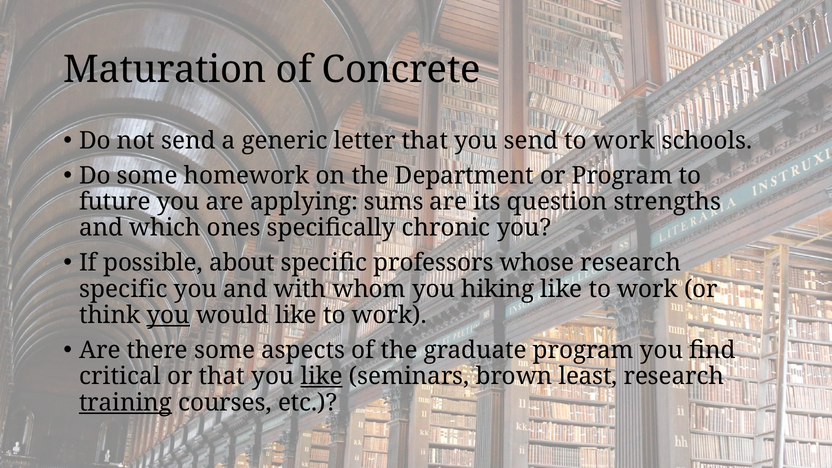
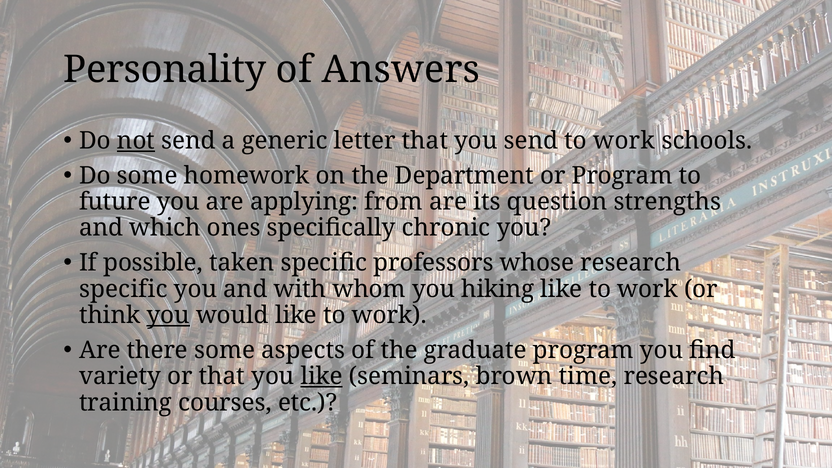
Maturation: Maturation -> Personality (165, 70)
Concrete: Concrete -> Answers (401, 70)
not underline: none -> present (136, 141)
sums: sums -> from (393, 202)
about: about -> taken (242, 263)
critical: critical -> variety (120, 376)
least: least -> time (588, 376)
training underline: present -> none (125, 403)
